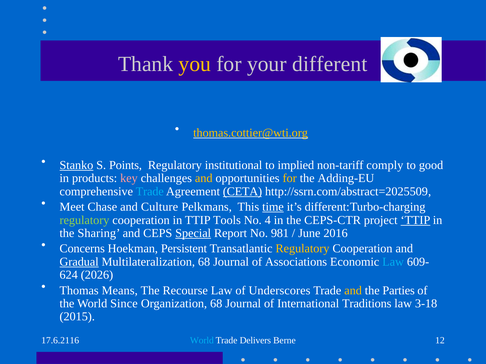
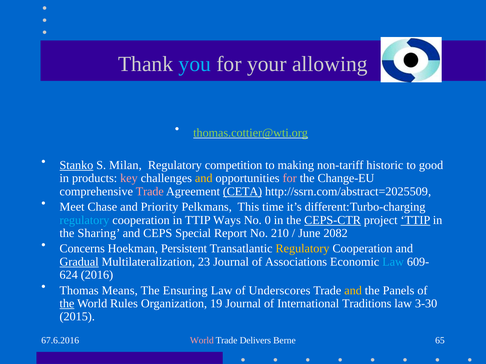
you colour: yellow -> light blue (195, 64)
different: different -> allowing (330, 64)
thomas.cottier@wti.org colour: yellow -> light green (251, 133)
Points: Points -> Milan (125, 165)
institutional: institutional -> competition (234, 165)
implied: implied -> making (296, 165)
comply: comply -> historic (385, 165)
for colour: yellow -> pink (290, 179)
Adding-EU: Adding-EU -> Change-EU (346, 179)
Trade colour: light blue -> pink (150, 192)
Culture: Culture -> Priority (160, 207)
time underline: present -> none (273, 207)
regulatory colour: light green -> light blue (84, 220)
Tools: Tools -> Ways (227, 220)
4: 4 -> 0 (268, 220)
CEPS-CTR underline: none -> present (333, 220)
Special underline: present -> none (193, 233)
981: 981 -> 210 (280, 233)
2016: 2016 -> 2082 (336, 233)
Multilateralization 68: 68 -> 23 (204, 262)
2026: 2026 -> 2016 (97, 275)
Recourse: Recourse -> Ensuring (185, 291)
Parties: Parties -> Panels (399, 291)
the underline: none -> present (67, 304)
Since: Since -> Rules (124, 304)
Organization 68: 68 -> 19 (216, 304)
3-18: 3-18 -> 3-30 (426, 304)
17.6.2116: 17.6.2116 -> 67.6.2016 (60, 341)
World colour: light blue -> pink (202, 341)
12: 12 -> 65 (440, 341)
